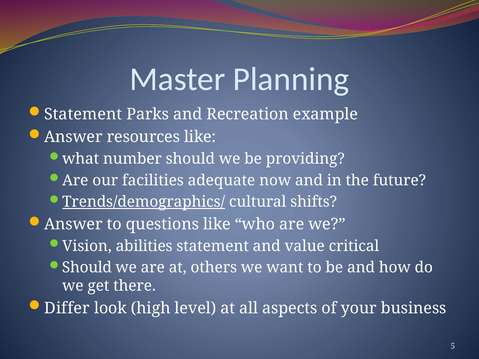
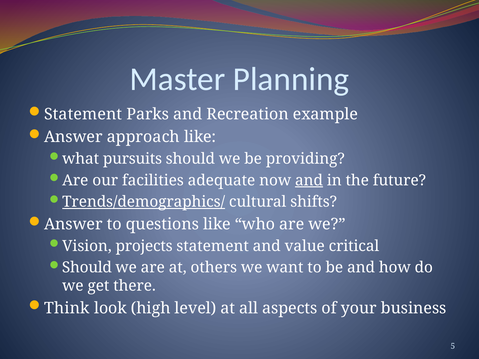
resources: resources -> approach (143, 137)
number: number -> pursuits (132, 159)
and underline: none -> present (309, 180)
abilities: abilities -> projects (144, 246)
Differ: Differ -> Think (67, 308)
